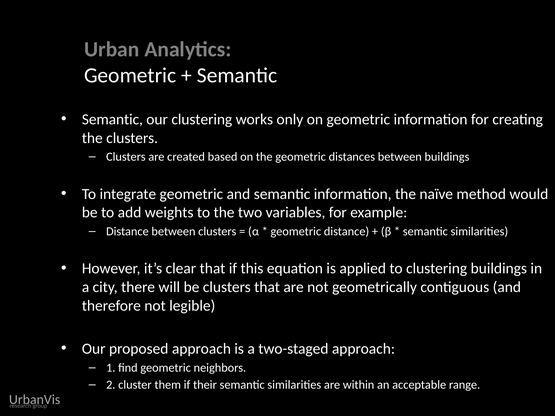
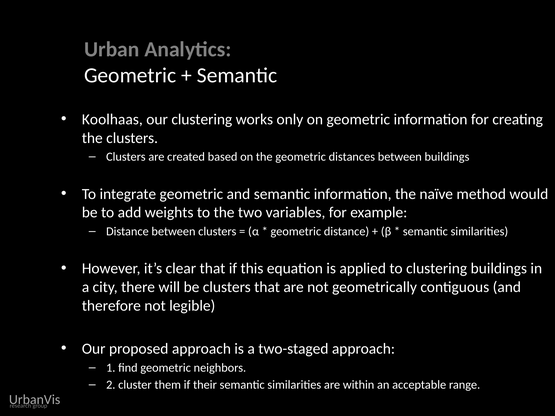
Semantic: Semantic -> Koolhaas (112, 119)
